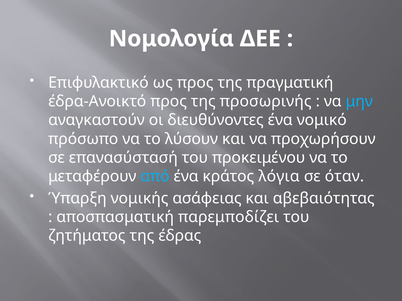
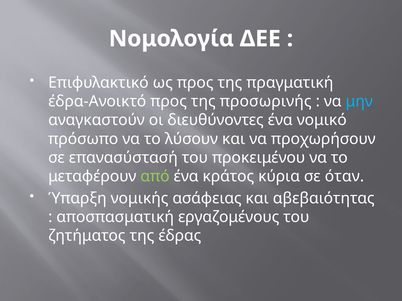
από colour: light blue -> light green (155, 177)
λόγια: λόγια -> κύρια (279, 177)
παρεμποδίζει: παρεμποδίζει -> εργαζομένους (229, 217)
